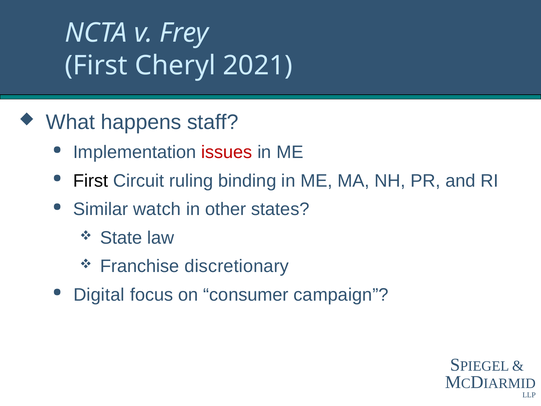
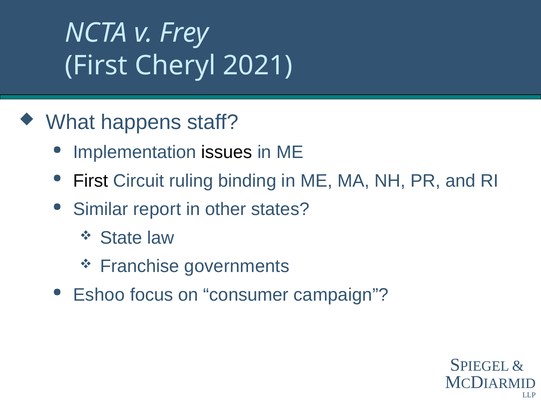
issues colour: red -> black (227, 152)
watch: watch -> report (157, 209)
discretionary: discretionary -> governments (237, 266)
Digital: Digital -> Eshoo (99, 295)
